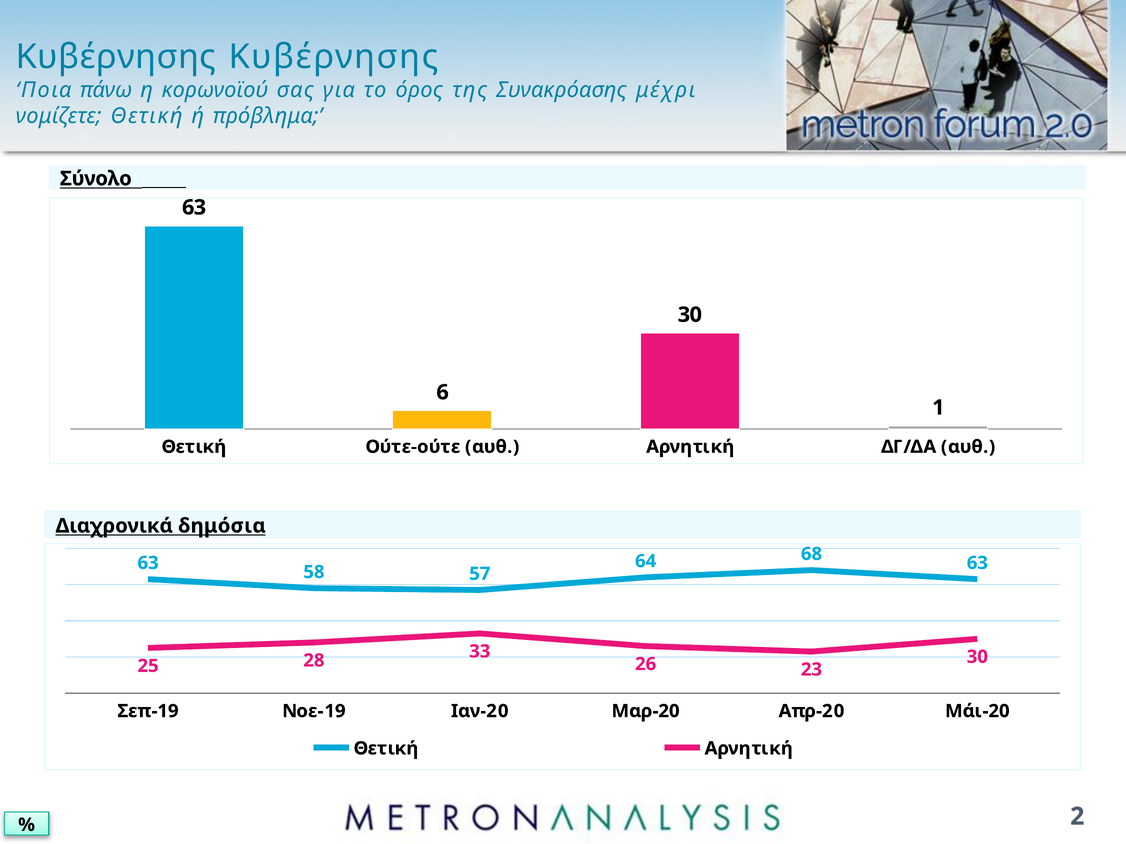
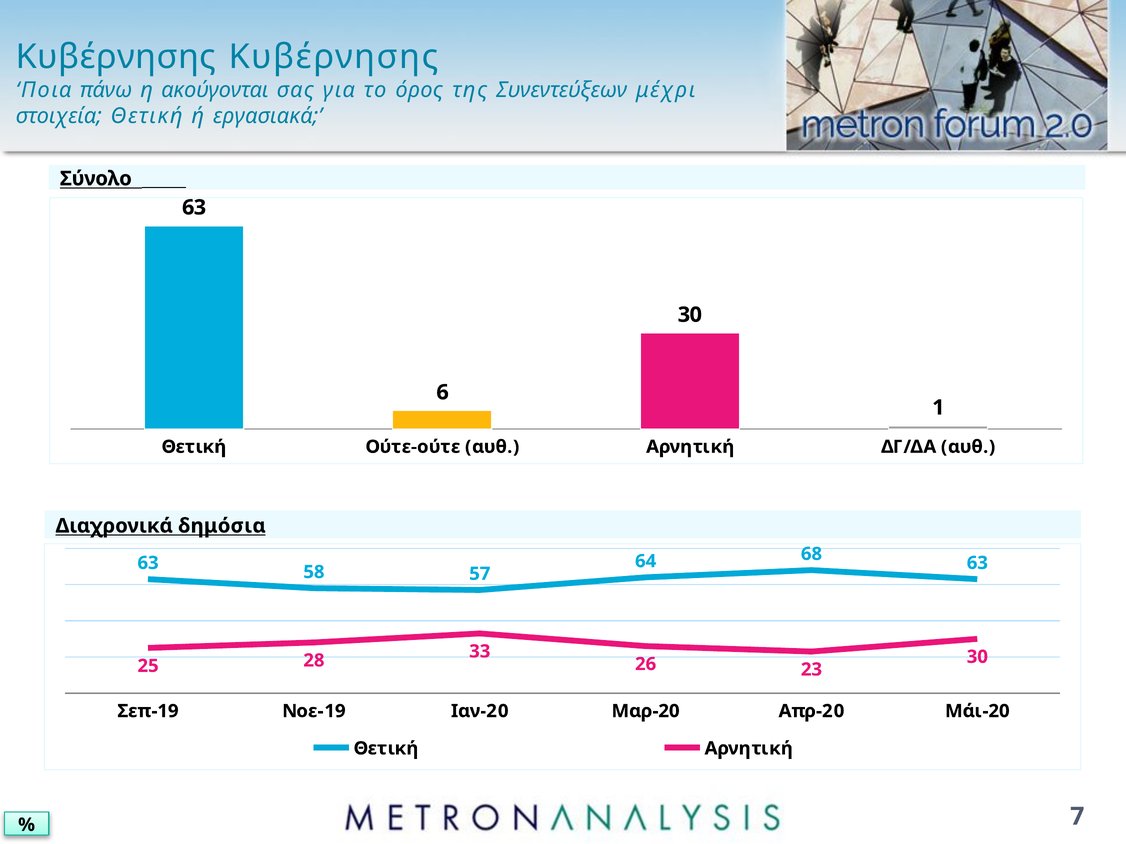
κορωνοϊού: κορωνοϊού -> ακούγονται (215, 90)
Συνακρόασης: Συνακρόασης -> Συνεντεύξεων (562, 90)
νομίζετε: νομίζετε -> στοιχεία (59, 116)
πρόβλημα: πρόβλημα -> εργασιακά (268, 116)
2: 2 -> 7 (1077, 817)
